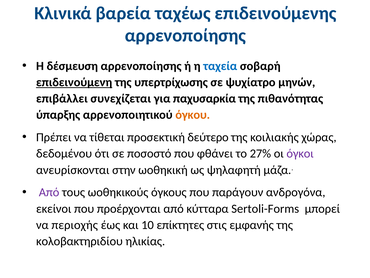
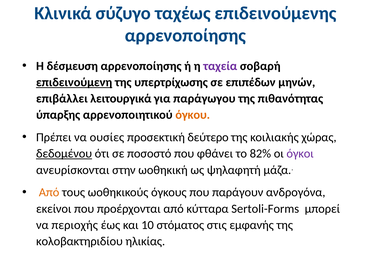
βαρεία: βαρεία -> σύζυγο (123, 13)
ταχεία colour: blue -> purple (220, 66)
ψυχίατρο: ψυχίατρο -> επιπέδων (251, 82)
συνεχίζεται: συνεχίζεται -> λειτουργικά (121, 98)
παχυσαρκία: παχυσαρκία -> παράγωγου (204, 98)
τίθεται: τίθεται -> ουσίες (107, 137)
δεδομένου underline: none -> present (64, 153)
27%: 27% -> 82% (260, 153)
Από colour: purple -> orange (49, 192)
επίκτητες: επίκτητες -> στόματος (180, 225)
